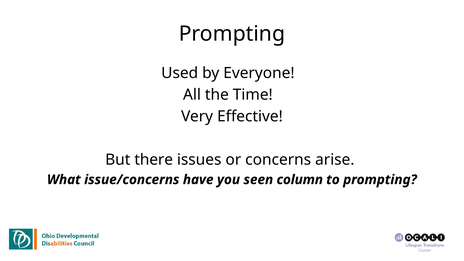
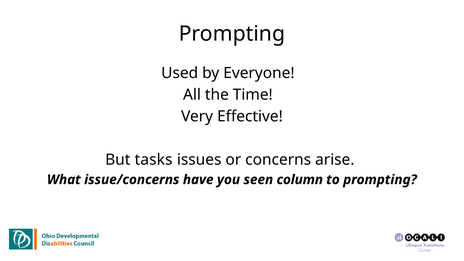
there: there -> tasks (154, 160)
